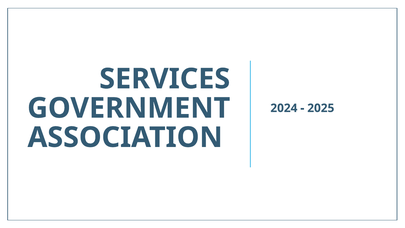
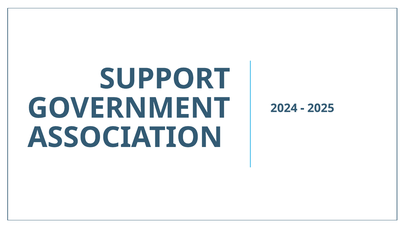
SERVICES: SERVICES -> SUPPORT (165, 79)
